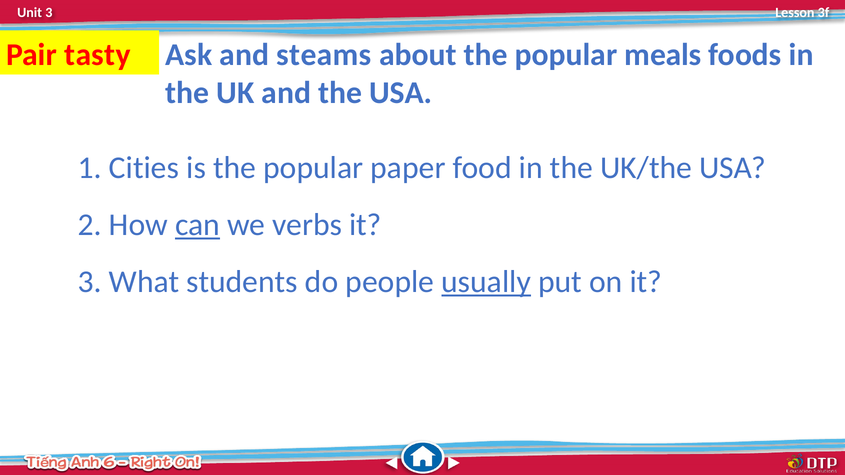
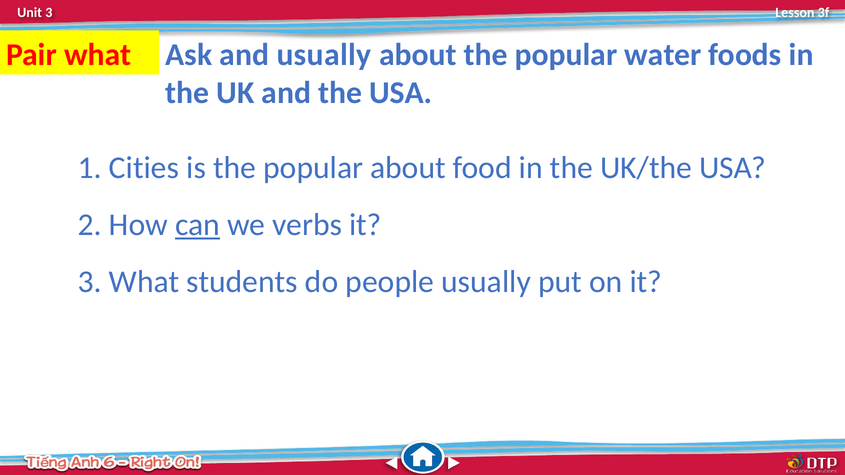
Pair tasty: tasty -> what (98, 55)
and steams: steams -> usually (324, 55)
meals: meals -> water (663, 55)
popular paper: paper -> about (408, 168)
usually underline: present -> none (486, 282)
